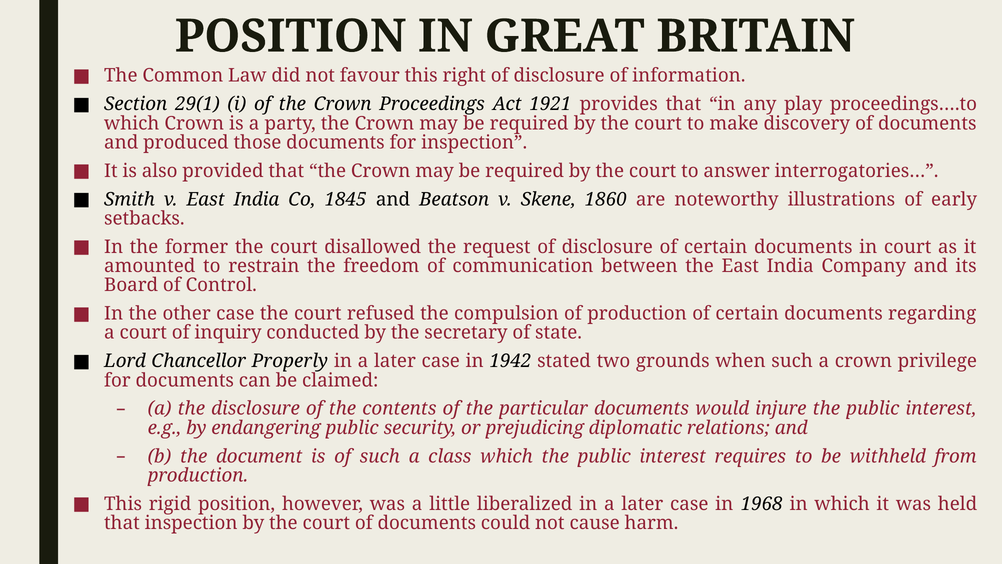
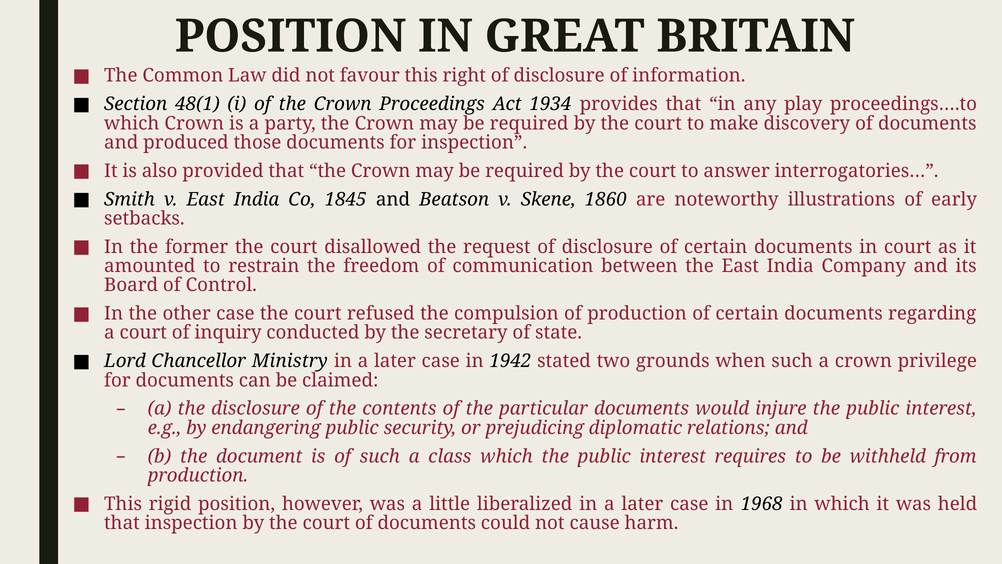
29(1: 29(1 -> 48(1 (197, 104)
1921: 1921 -> 1934 (550, 104)
Properly: Properly -> Ministry (290, 361)
